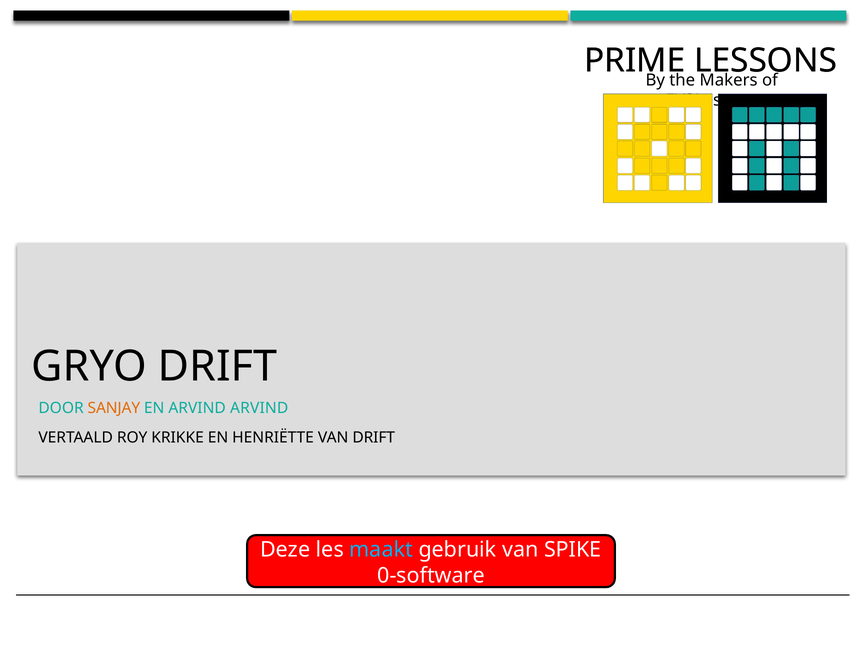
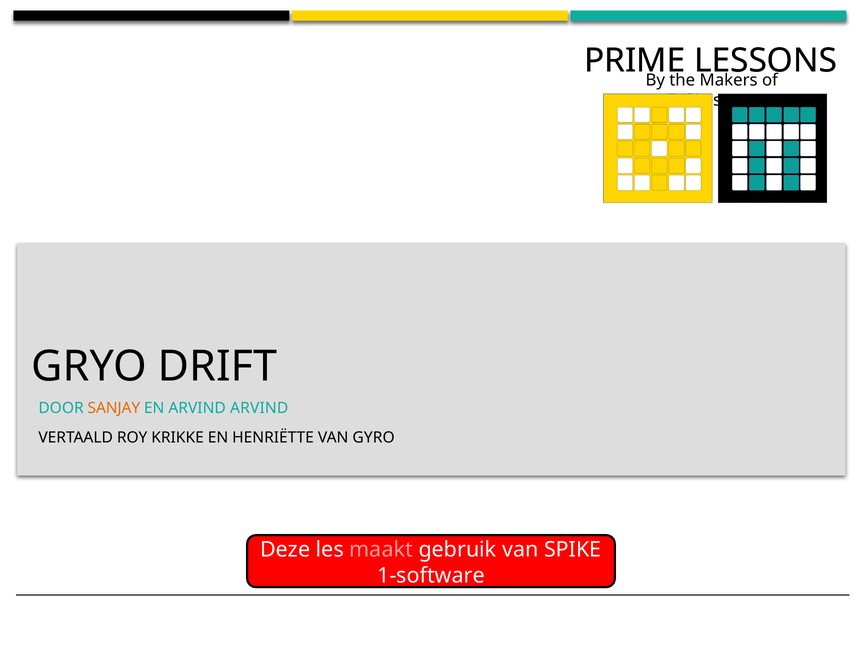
VAN DRIFT: DRIFT -> GYRO (374, 438)
maakt colour: light blue -> pink (381, 550)
0-software: 0-software -> 1-software (431, 576)
